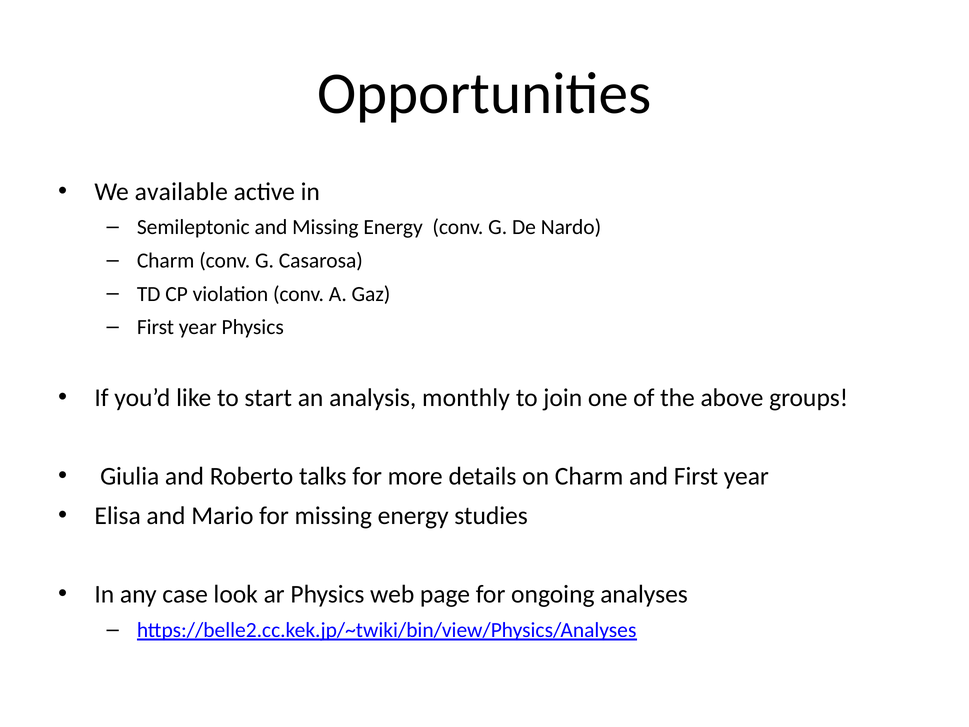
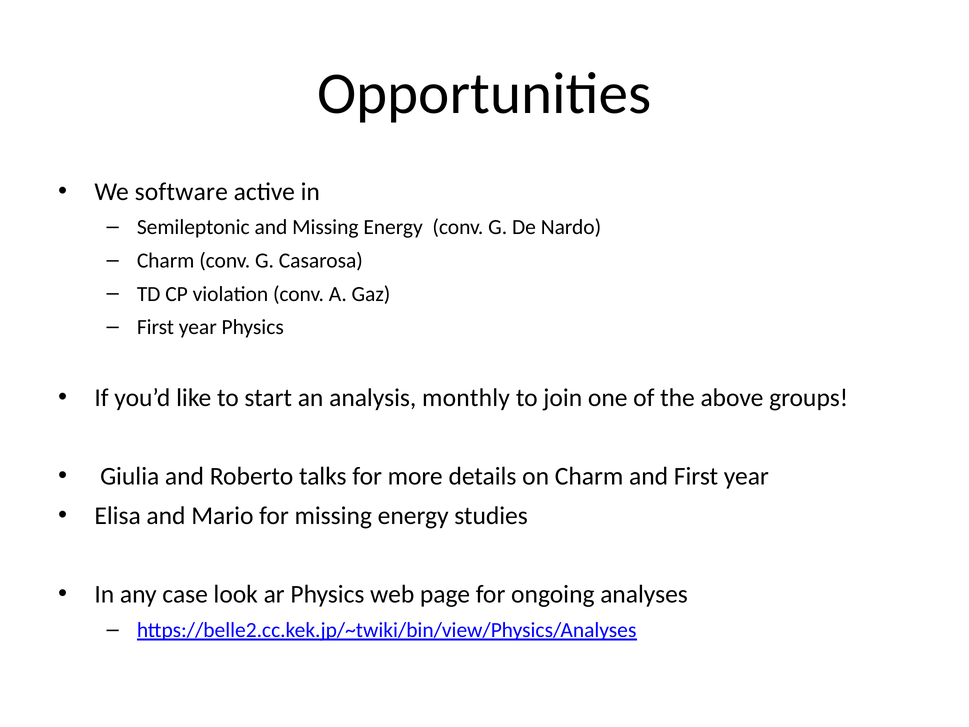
available: available -> software (181, 192)
